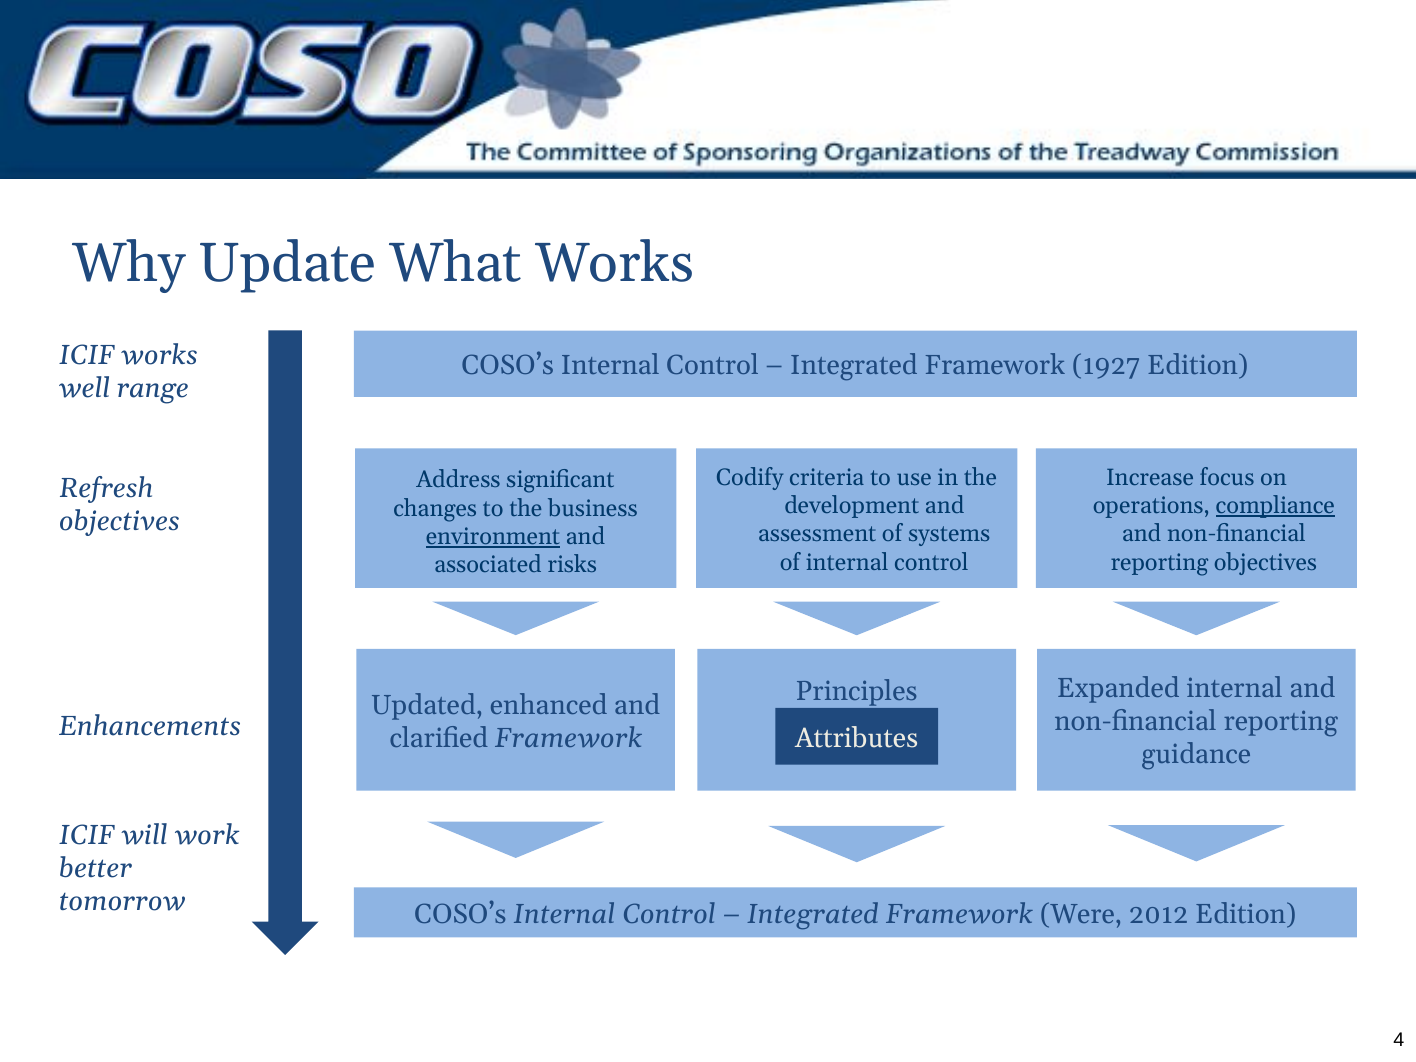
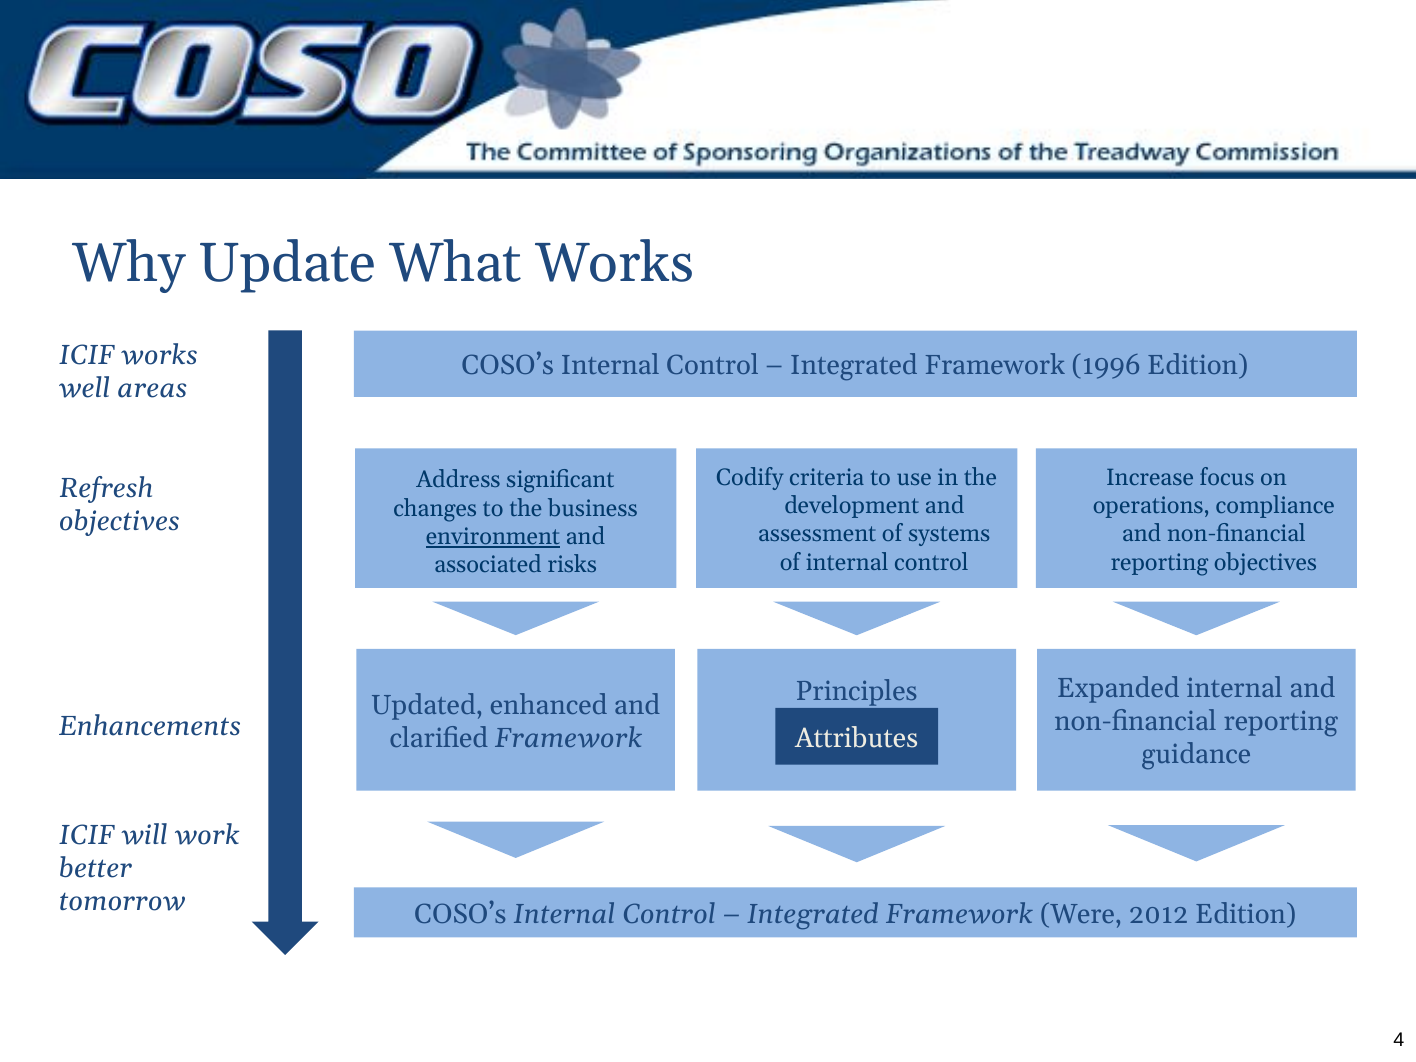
1927: 1927 -> 1996 (1106, 366)
range: range -> areas (153, 389)
compliance underline: present -> none (1275, 506)
